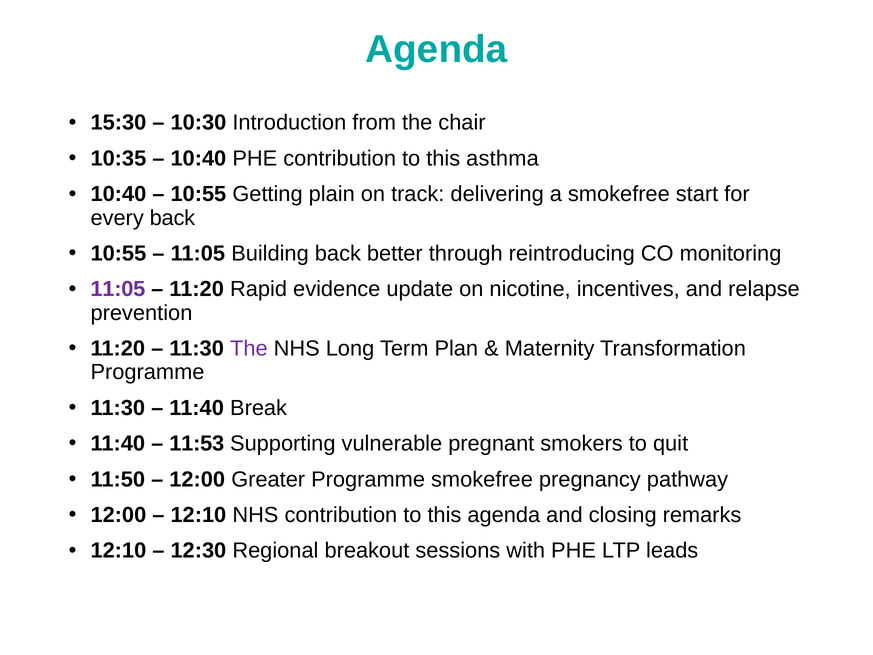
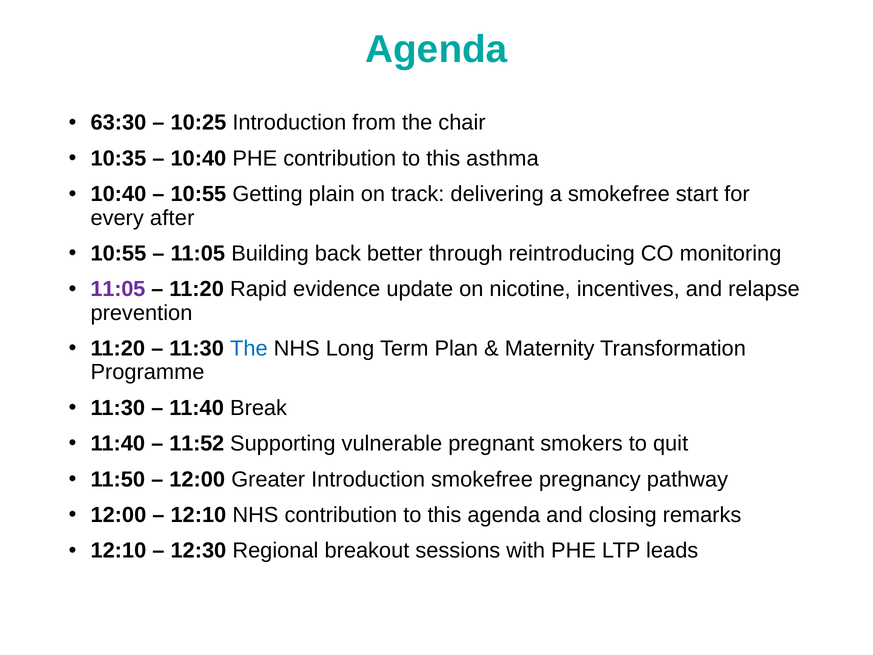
15:30: 15:30 -> 63:30 (118, 123)
10:30: 10:30 -> 10:25 (198, 123)
every back: back -> after (172, 218)
The colour: purple -> blue (249, 348)
11:53: 11:53 -> 11:52 (197, 443)
Greater Programme: Programme -> Introduction (368, 479)
